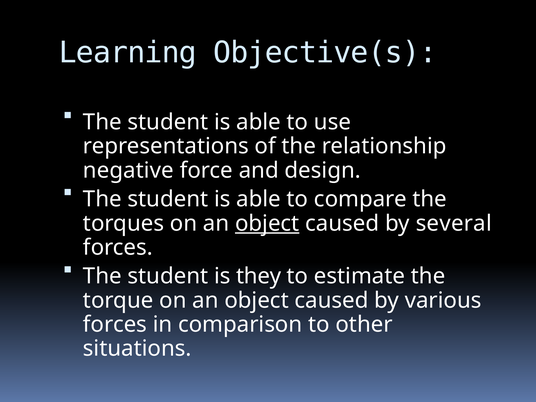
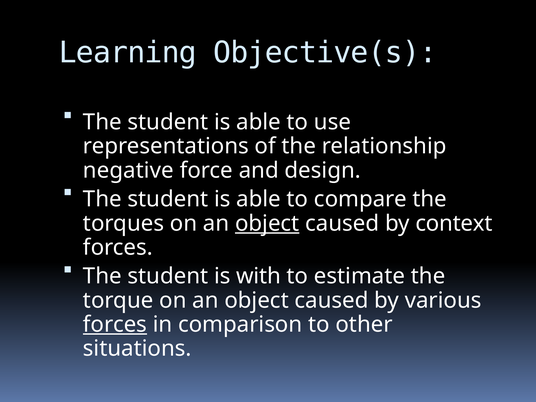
several: several -> context (454, 223)
they: they -> with (259, 276)
forces underline: none -> present (115, 324)
